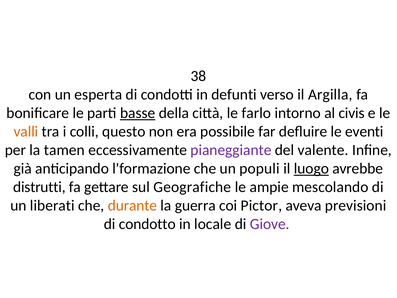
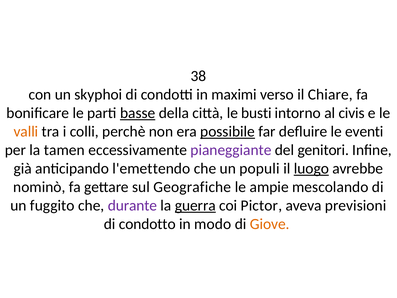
esperta: esperta -> skyphoi (98, 94)
defunti: defunti -> maximi (234, 94)
Argilla: Argilla -> Chiare (330, 94)
farlo: farlo -> busti (256, 113)
questo: questo -> perchè (124, 131)
possibile underline: none -> present (228, 131)
valente: valente -> genitori (323, 150)
l'formazione: l'formazione -> l'emettendo (151, 168)
distrutti: distrutti -> nominò (39, 187)
liberati: liberati -> fuggito (52, 205)
durante colour: orange -> purple (132, 205)
guerra underline: none -> present (195, 205)
locale: locale -> modo (213, 224)
Giove colour: purple -> orange (270, 224)
